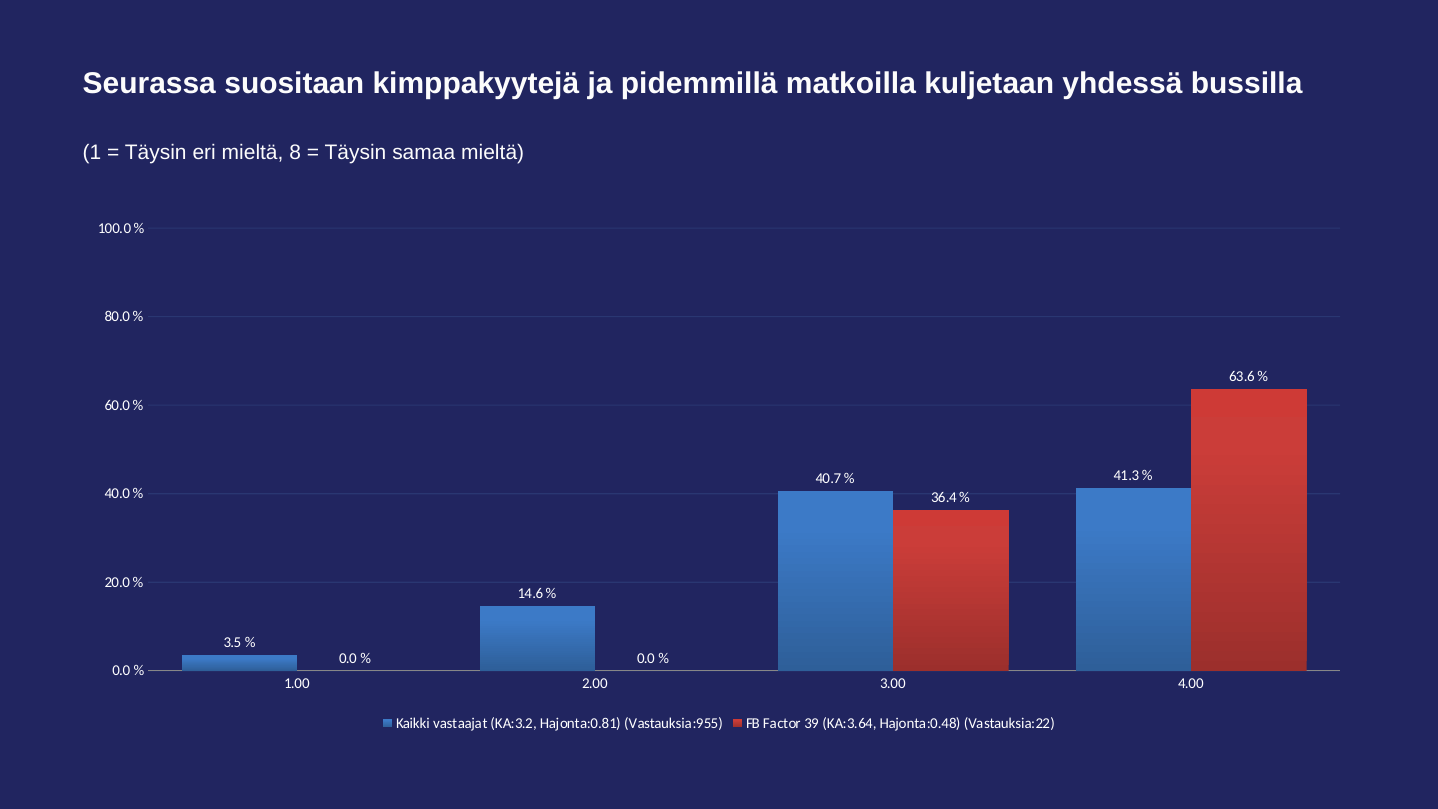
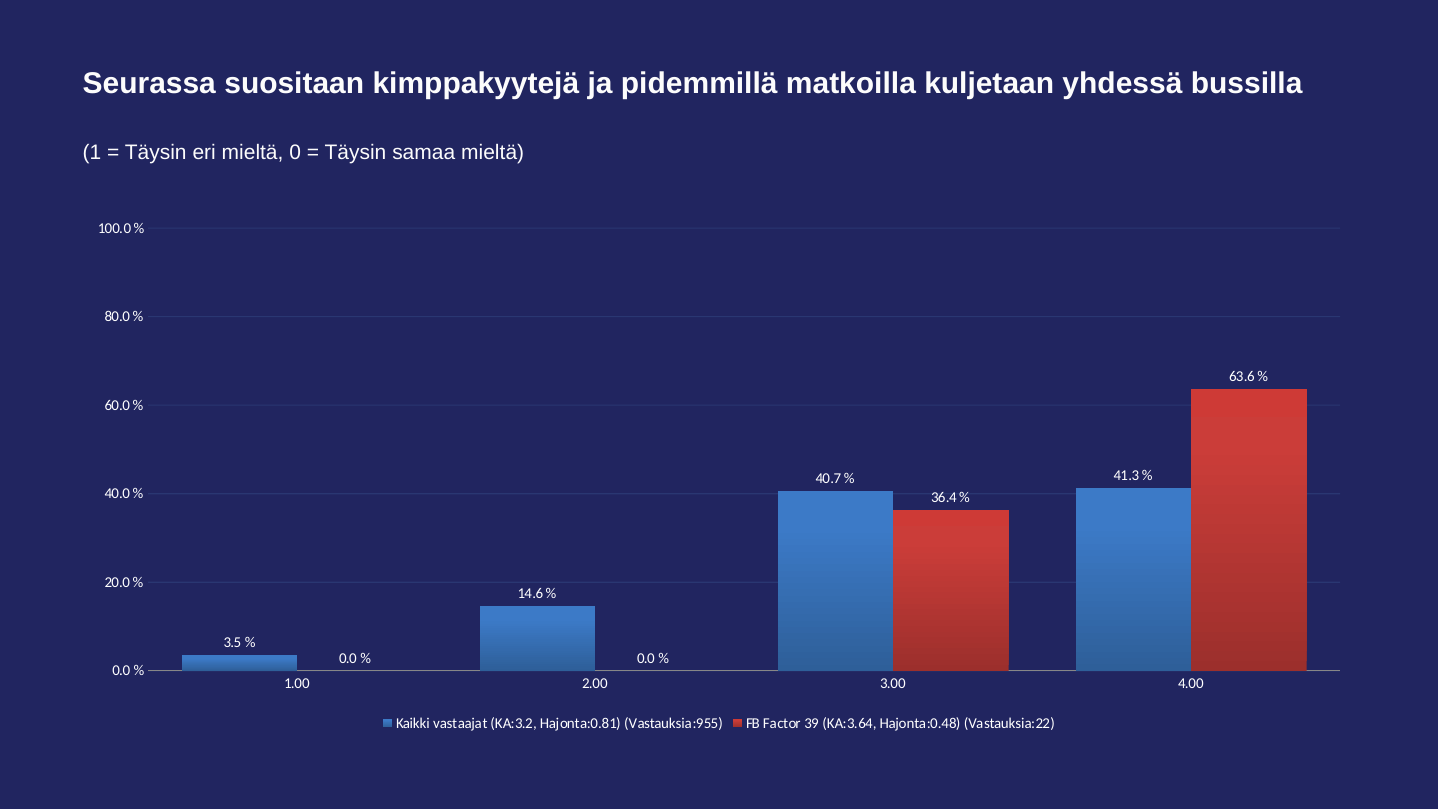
8: 8 -> 0 (295, 152)
